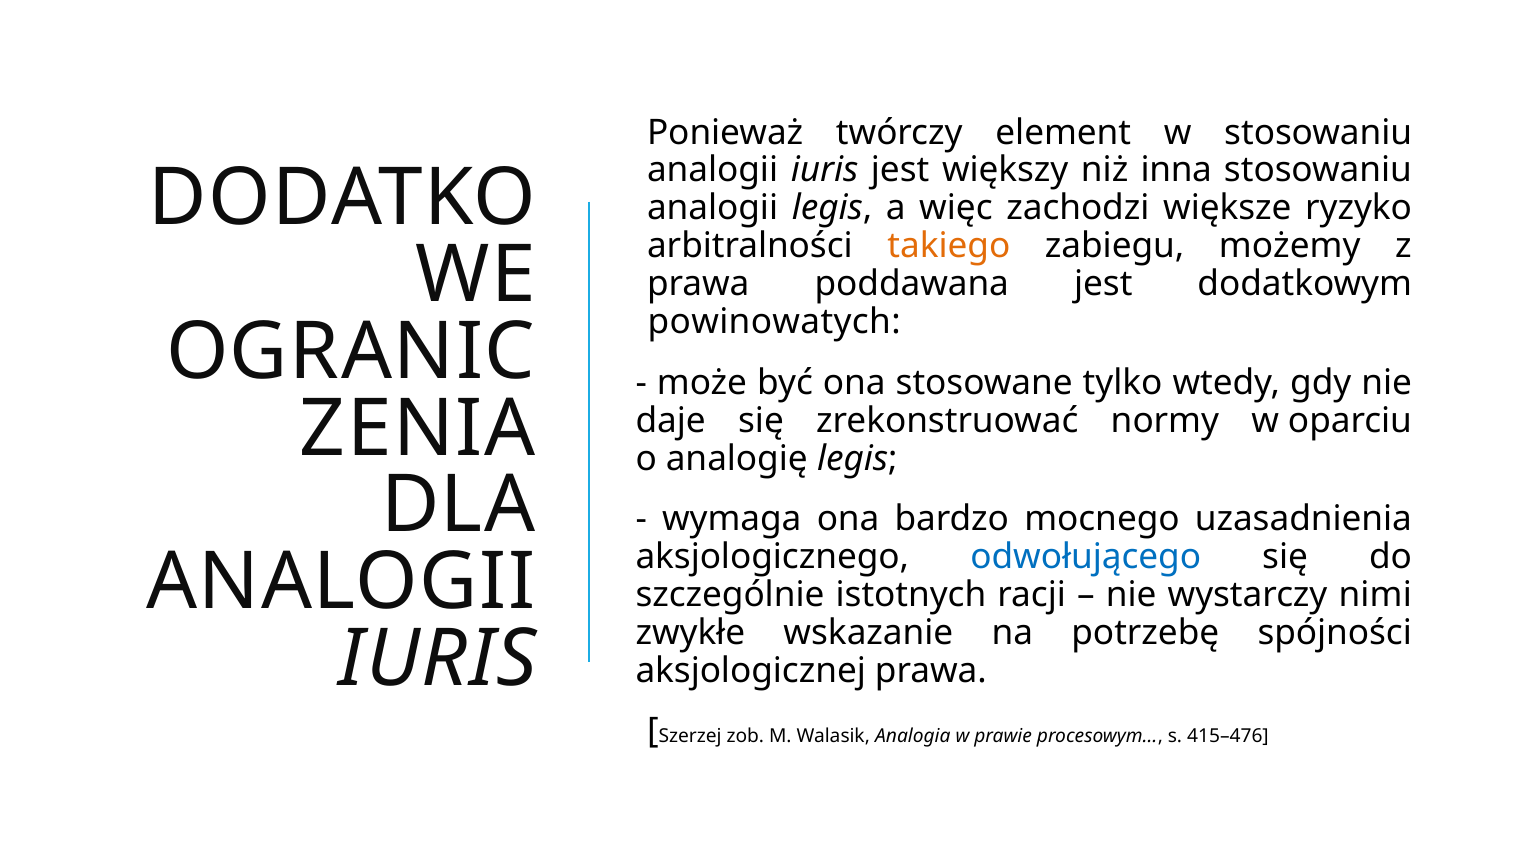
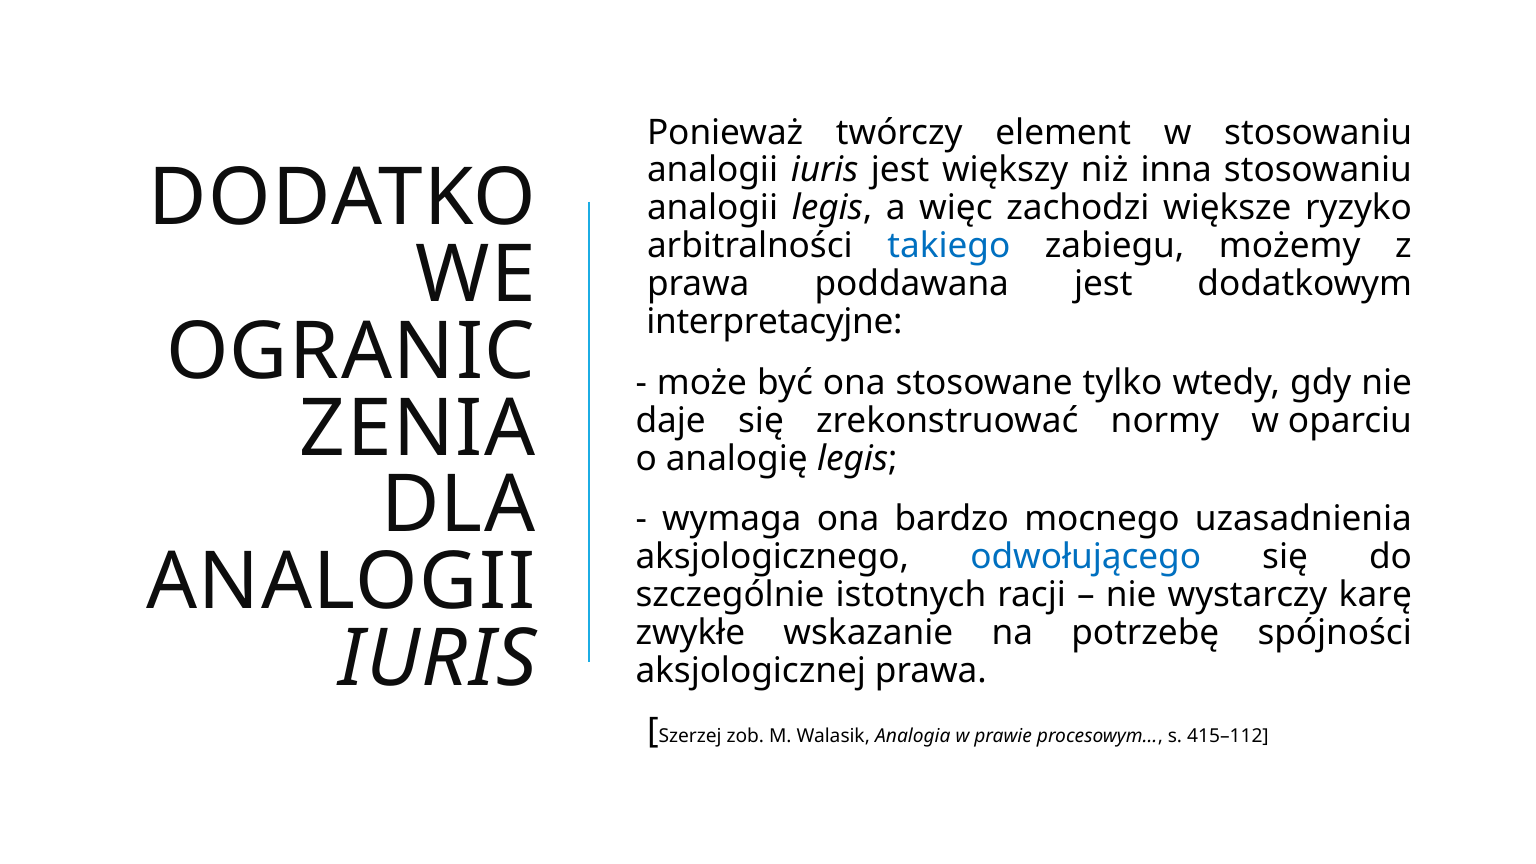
takiego colour: orange -> blue (949, 246)
powinowatych: powinowatych -> interpretacyjne (775, 322)
nimi: nimi -> karę (1375, 595)
415–476: 415–476 -> 415–112 (1228, 736)
